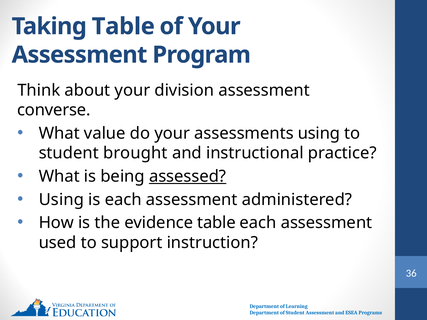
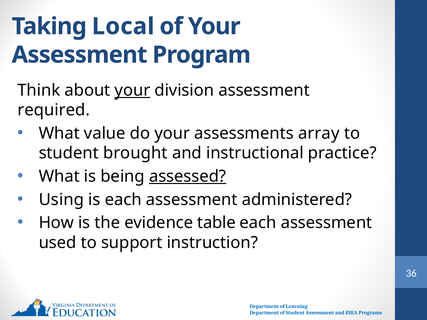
Taking Table: Table -> Local (123, 26)
your underline: none -> present (132, 90)
converse: converse -> required (54, 110)
assessments using: using -> array (319, 133)
